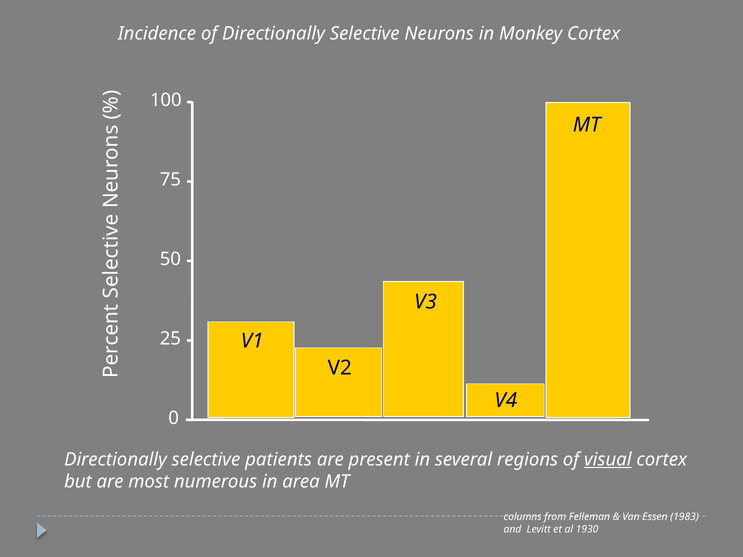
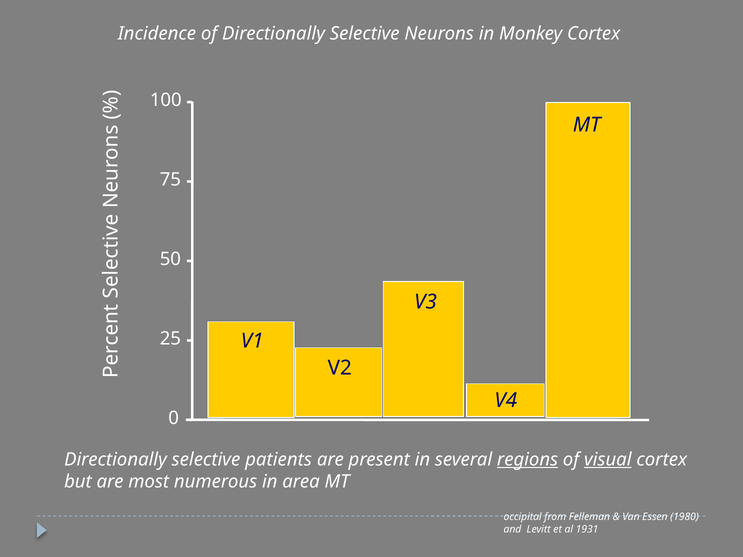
regions underline: none -> present (528, 460)
columns: columns -> occipital (523, 517)
1983: 1983 -> 1980 (685, 517)
1930: 1930 -> 1931 (587, 530)
